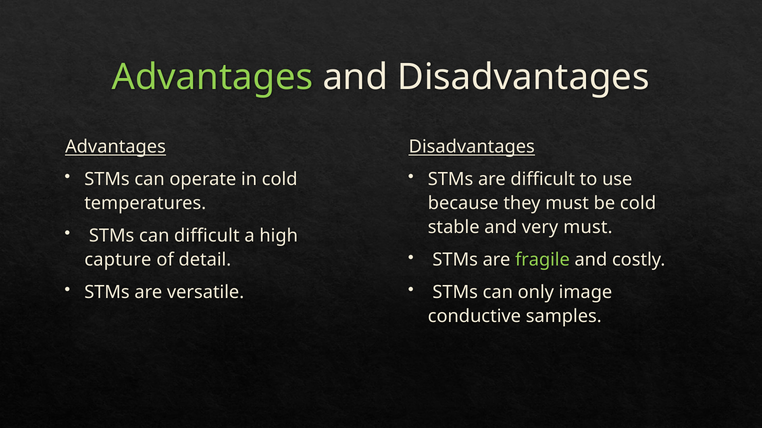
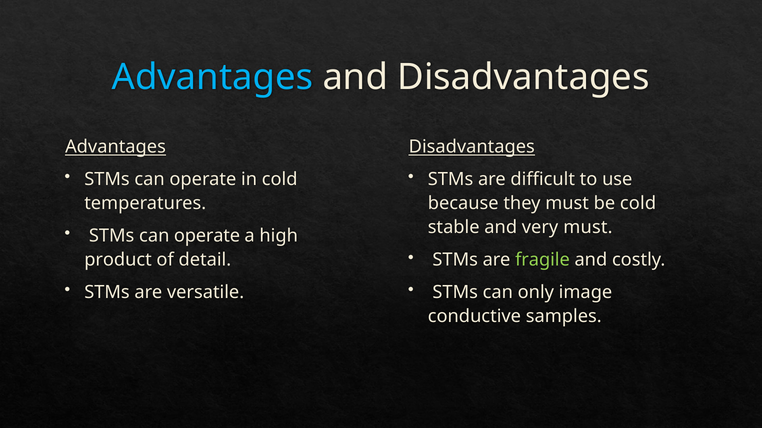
Advantages colour: light green -> light blue (212, 77)
difficult: difficult -> operate (207, 236)
capture: capture -> product (118, 260)
